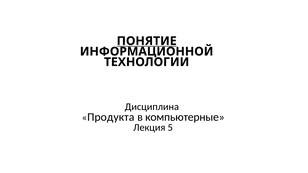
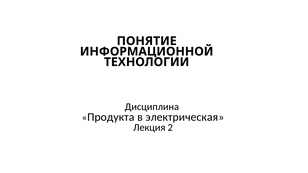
ПОНЯТИЕ underline: present -> none (147, 41)
компьютерные: компьютерные -> электрическая (185, 117)
5: 5 -> 2 (170, 128)
